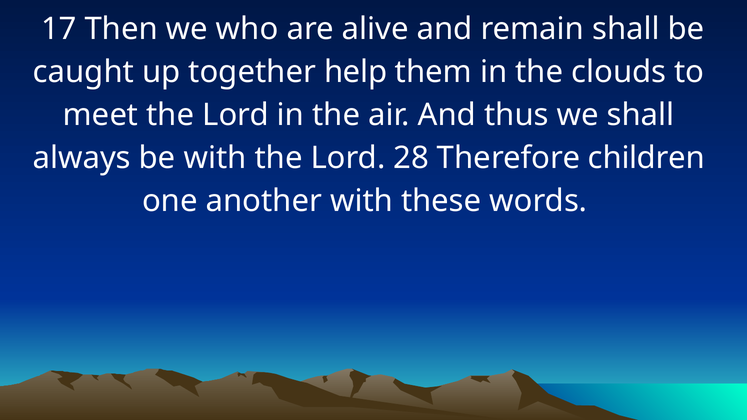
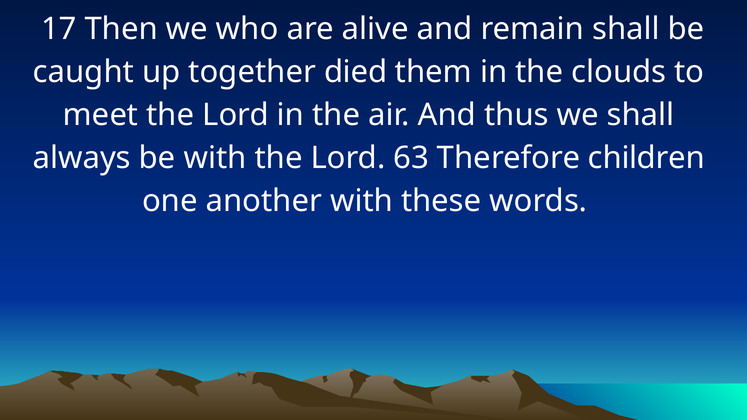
help: help -> died (356, 72)
28: 28 -> 63 (411, 158)
